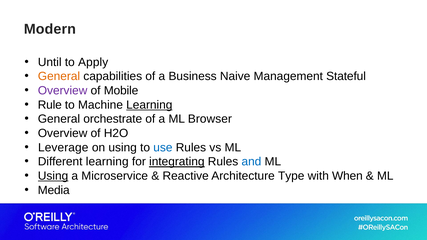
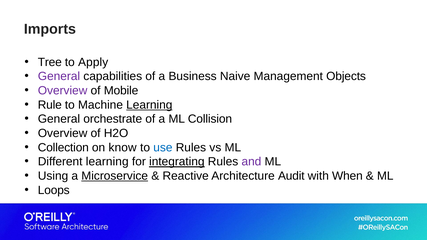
Modern: Modern -> Imports (50, 29)
Until: Until -> Tree (50, 62)
General colour: orange -> purple (59, 76)
Stateful: Stateful -> Objects (346, 76)
Browser: Browser -> Collision (210, 119)
Leverage: Leverage -> Collection (63, 148)
on using: using -> know (123, 148)
and colour: blue -> purple (251, 162)
Using underline: present -> none (53, 176)
Microservice underline: none -> present (115, 176)
Type: Type -> Audit (291, 176)
Media: Media -> Loops (54, 190)
